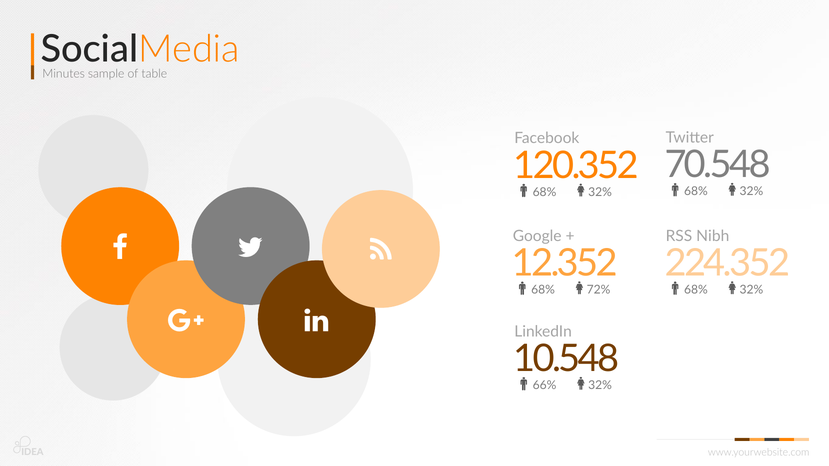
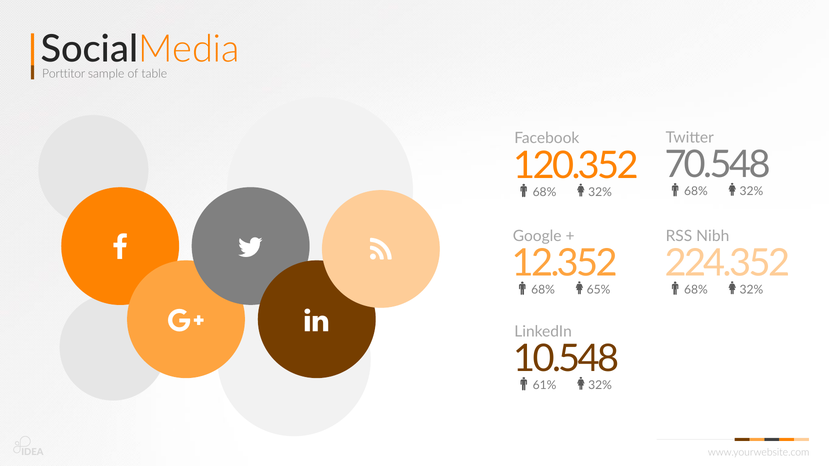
Minutes: Minutes -> Porttitor (64, 74)
72%: 72% -> 65% (599, 290)
66%: 66% -> 61% (545, 386)
